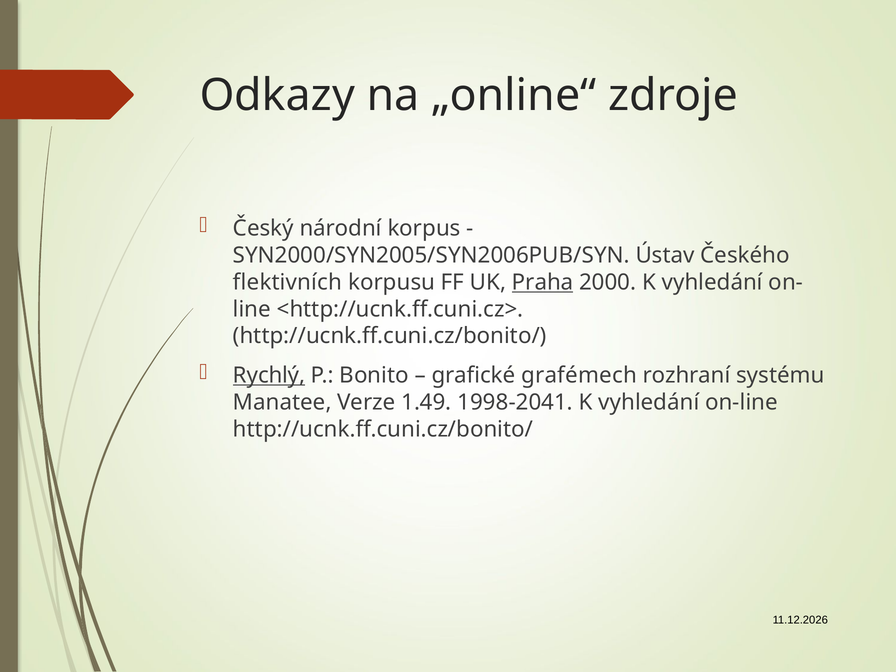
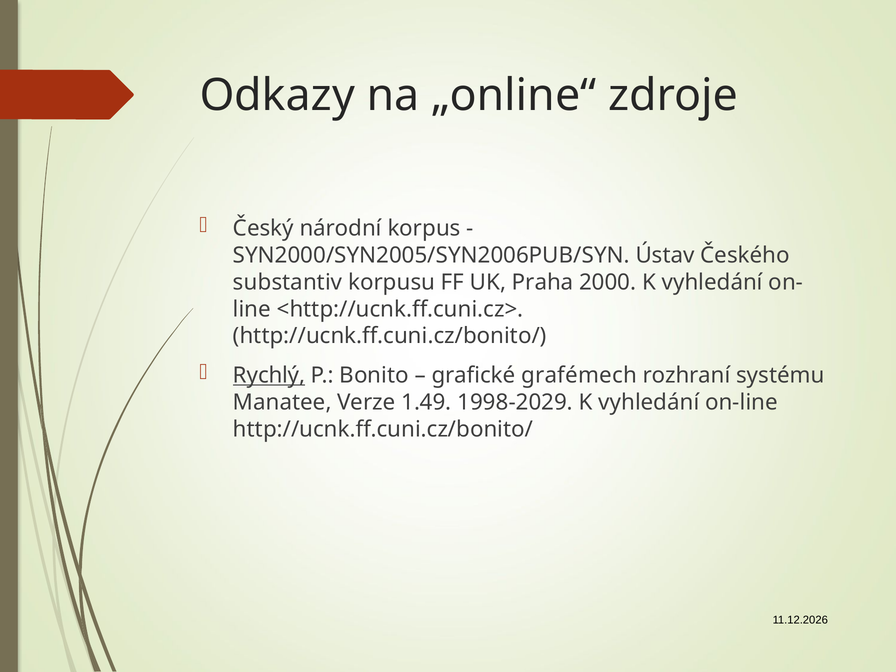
flektivních: flektivních -> substantiv (288, 282)
Praha underline: present -> none (543, 282)
1998-2041: 1998-2041 -> 1998-2029 (515, 402)
